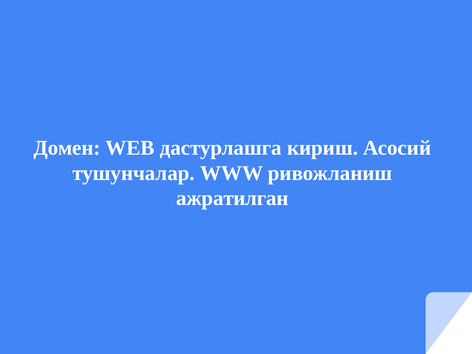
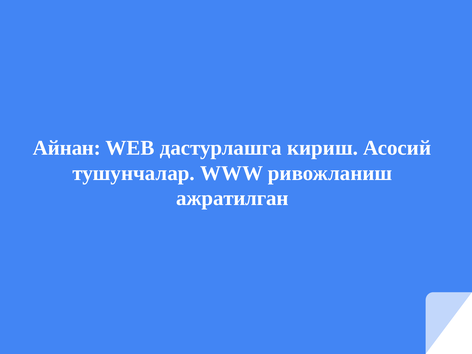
Домен: Домен -> Айнан (67, 148)
